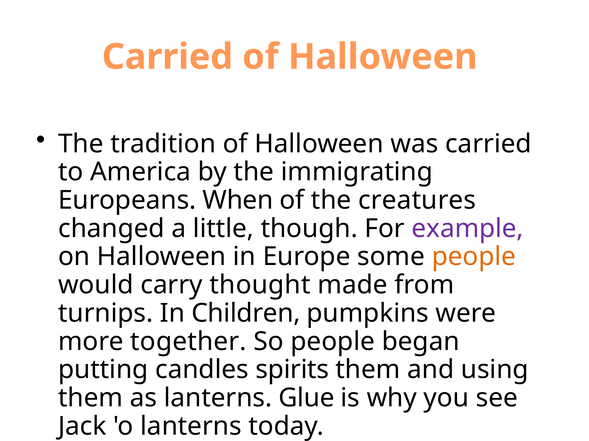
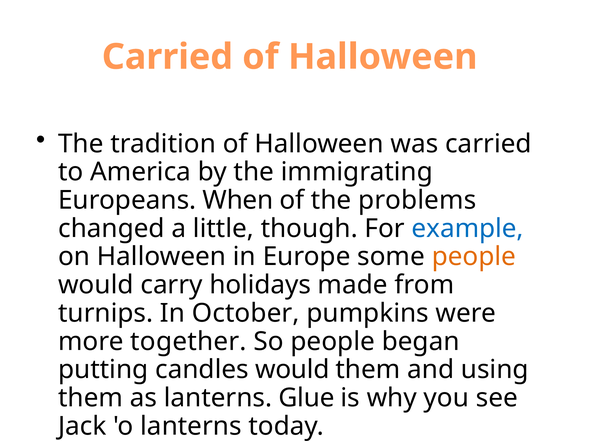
creatures: creatures -> problems (417, 201)
example colour: purple -> blue (468, 229)
thought: thought -> holidays (260, 285)
Children: Children -> October (246, 314)
candles spirits: spirits -> would (292, 370)
